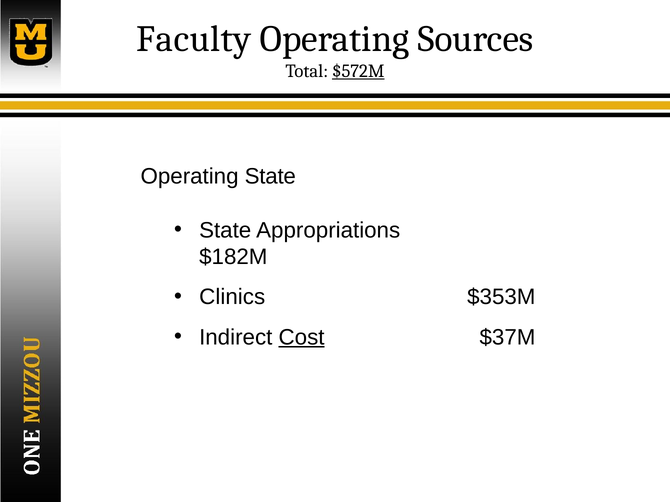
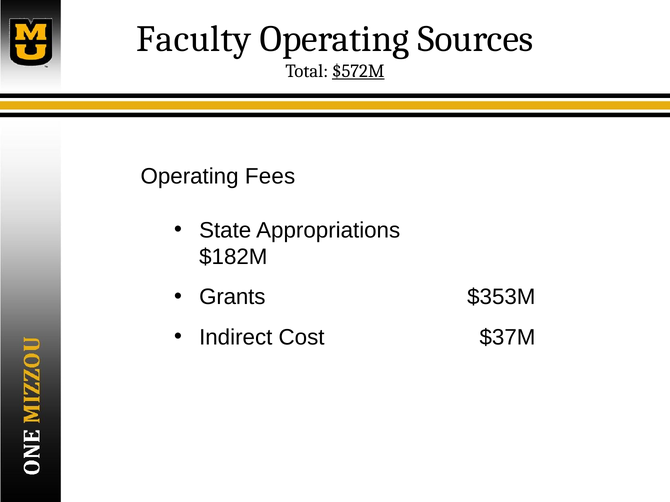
Operating State: State -> Fees (270, 177)
Clinics: Clinics -> Grants (232, 297)
Cost underline: present -> none (302, 338)
